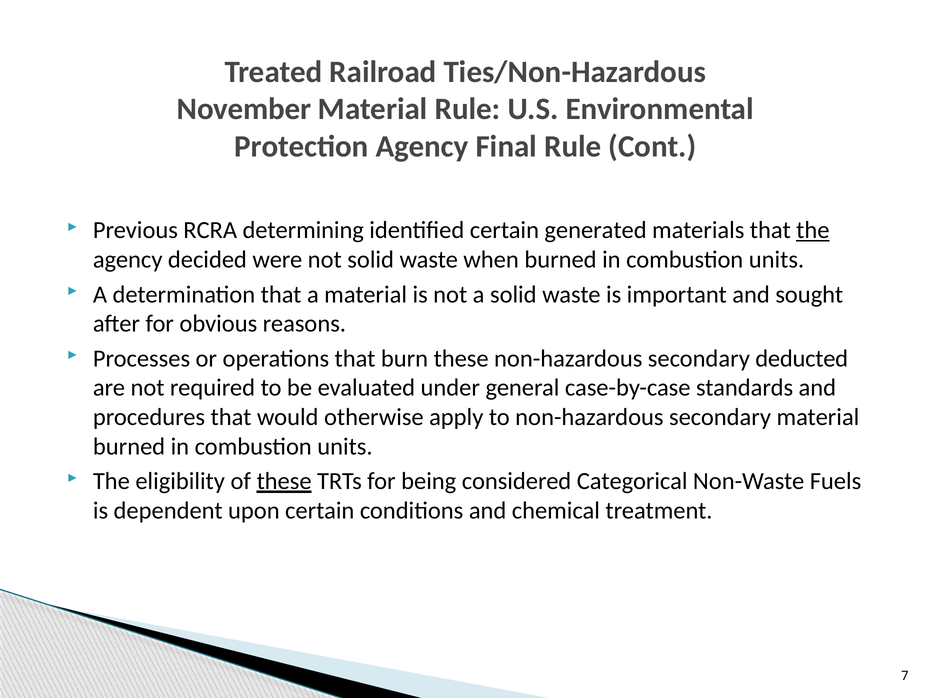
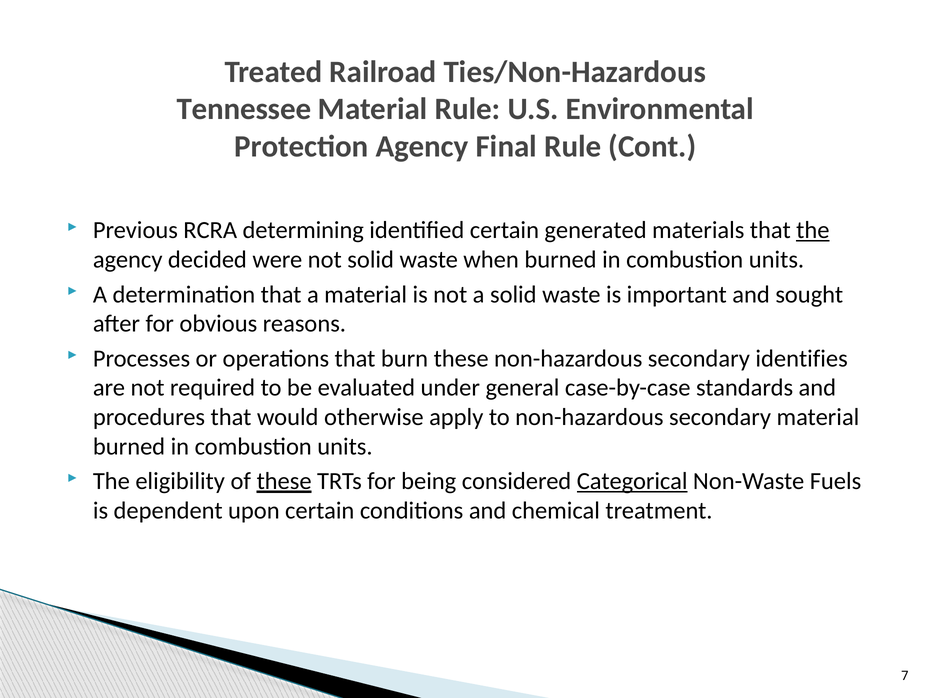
November: November -> Tennessee (244, 109)
deducted: deducted -> identifies (802, 359)
Categorical underline: none -> present (632, 481)
